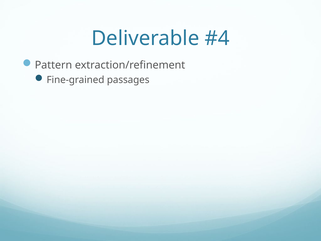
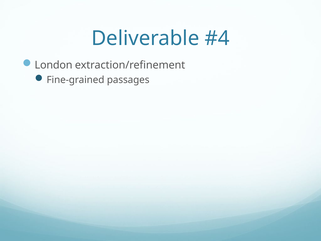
Pattern: Pattern -> London (54, 65)
